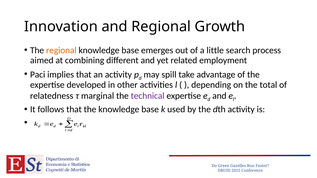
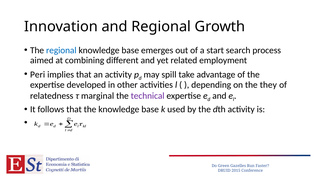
regional colour: orange -> blue (61, 50)
little: little -> start (215, 50)
Paci: Paci -> Peri (38, 75)
total: total -> they (268, 85)
